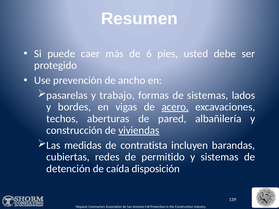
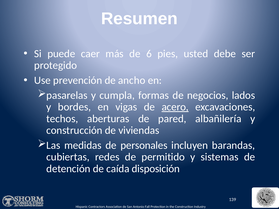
trabajo: trabajo -> cumpla (117, 95)
de sistemas: sistemas -> negocios (208, 95)
viviendas underline: present -> none (139, 131)
contratista: contratista -> personales (144, 145)
